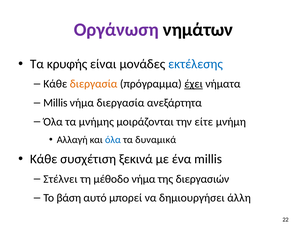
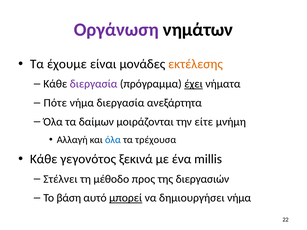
κρυφής: κρυφής -> έχουμε (67, 64)
εκτέλεσης colour: blue -> orange (195, 64)
διεργασία colour: orange -> purple (94, 84)
Millis: Millis -> Πότε (55, 103)
μνήμης: μνήμης -> δαίμων (96, 122)
δυναμικά: δυναμικά -> τρέχουσα (156, 140)
συσχέτιση: συσχέτιση -> γεγονότος (88, 159)
μέθοδο νήμα: νήμα -> προς (143, 179)
μπορεί underline: none -> present (126, 198)
δημιουργήσει άλλη: άλλη -> νήμα (239, 198)
